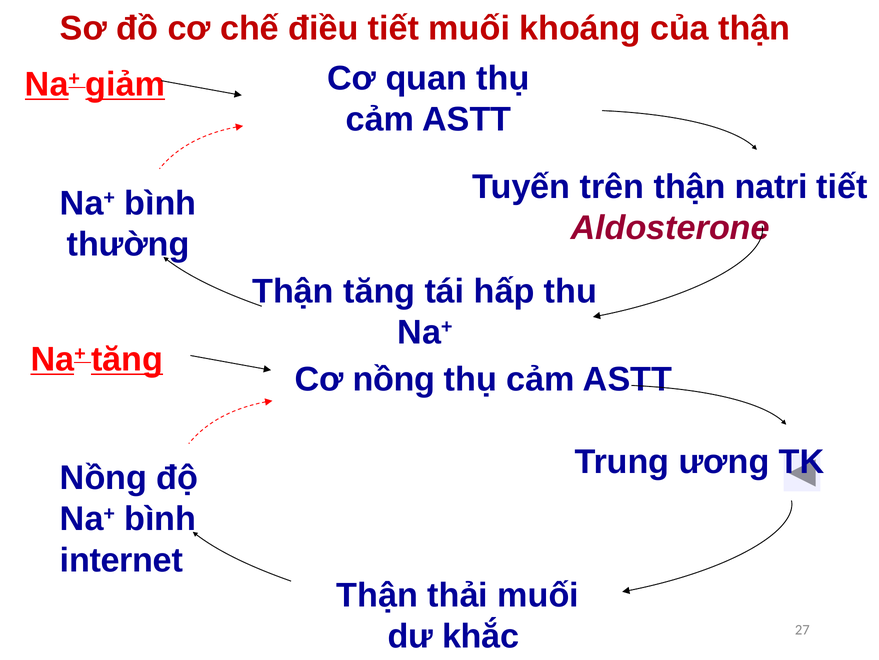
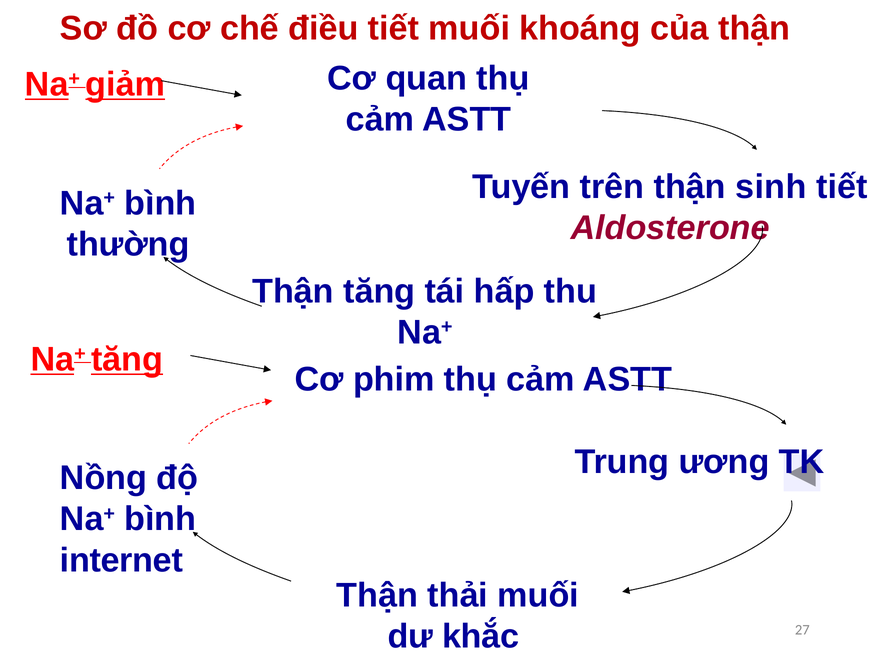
natri: natri -> sinh (771, 187)
Cơ nồng: nồng -> phim (394, 379)
